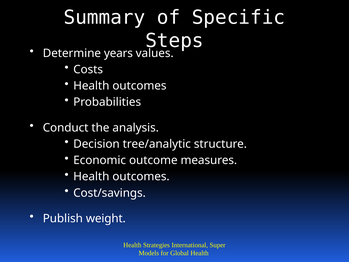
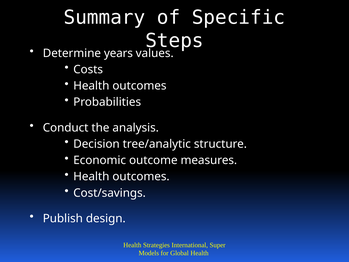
weight: weight -> design (106, 218)
